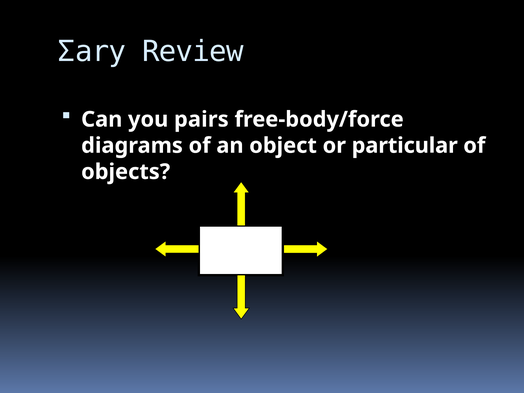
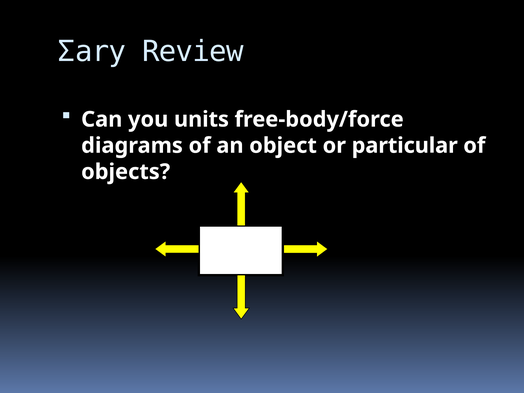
pairs: pairs -> units (201, 119)
